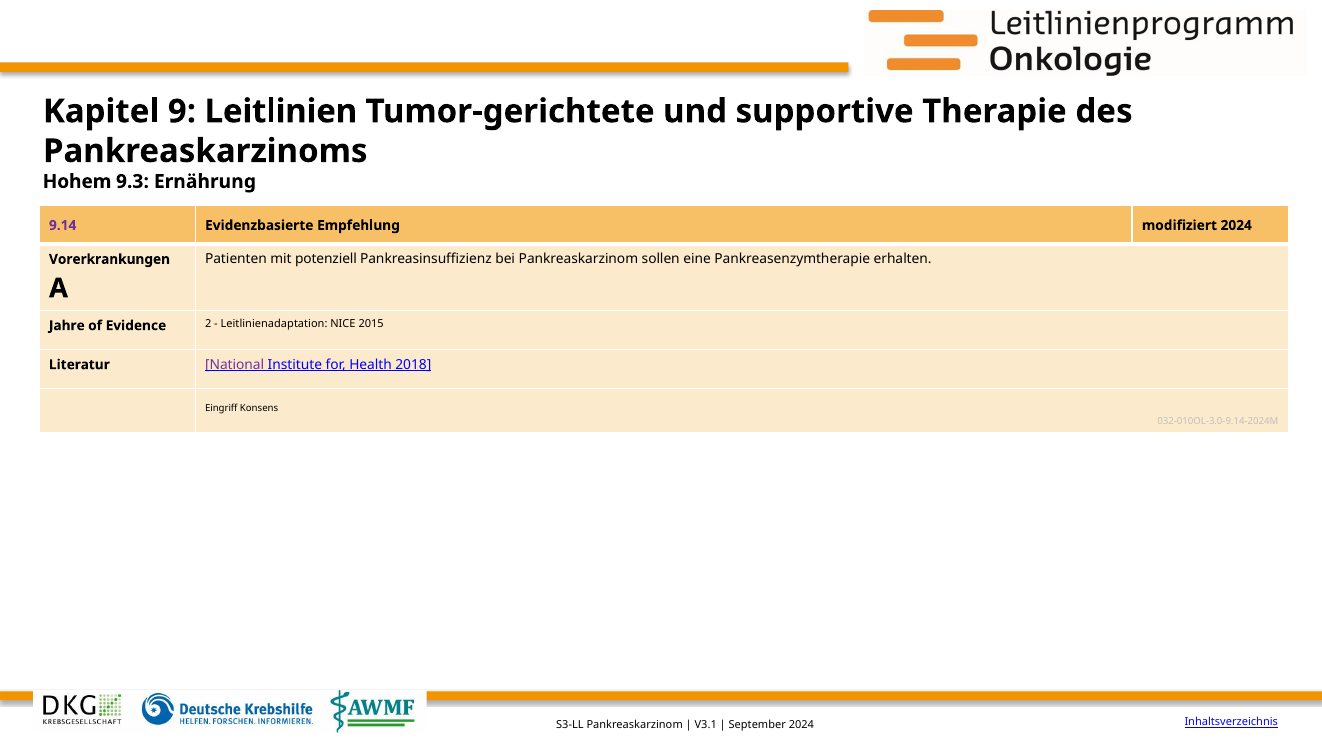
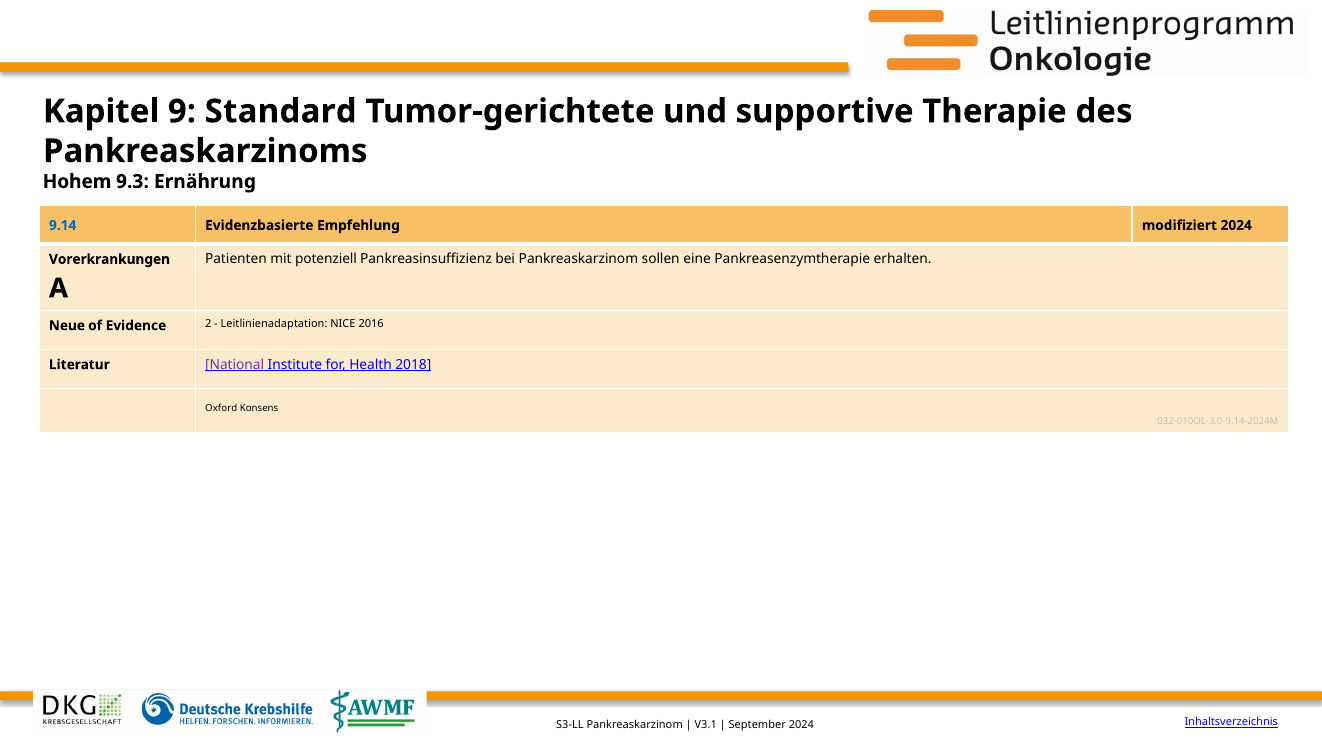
Leitlinien: Leitlinien -> Standard (281, 111)
9.14 colour: purple -> blue (63, 225)
Jahre: Jahre -> Neue (67, 325)
2015: 2015 -> 2016 (371, 324)
Eingriff: Eingriff -> Oxford (221, 408)
